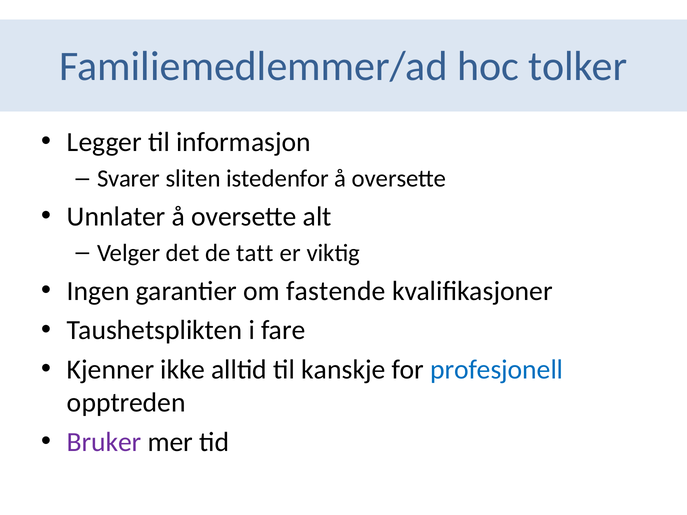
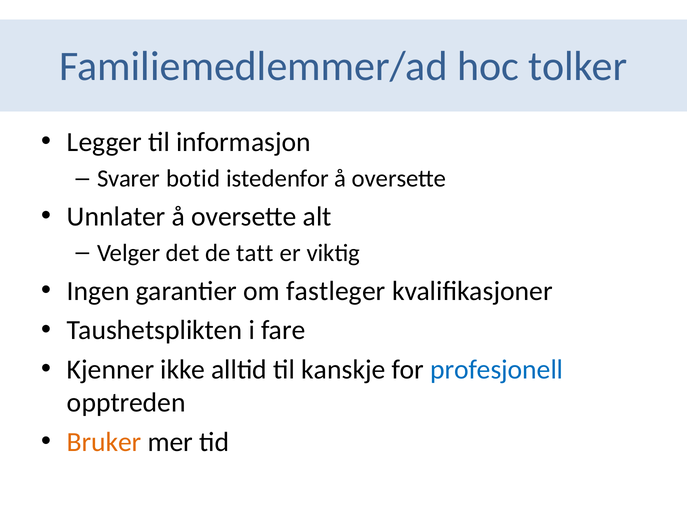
sliten: sliten -> botid (193, 179)
fastende: fastende -> fastleger (336, 291)
Bruker colour: purple -> orange (104, 442)
